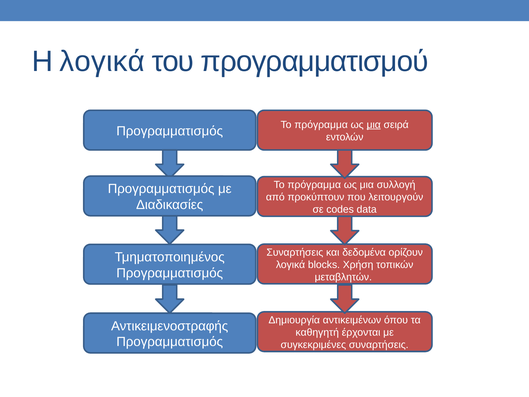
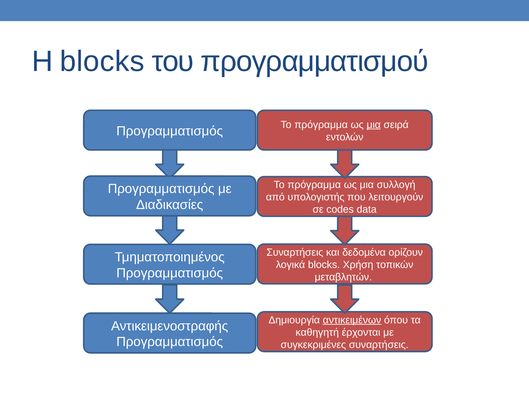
Η λογικά: λογικά -> blocks (102, 62)
προκύπτουν: προκύπτουν -> υπολογιστής (316, 197)
αντικειμένων underline: none -> present (352, 320)
